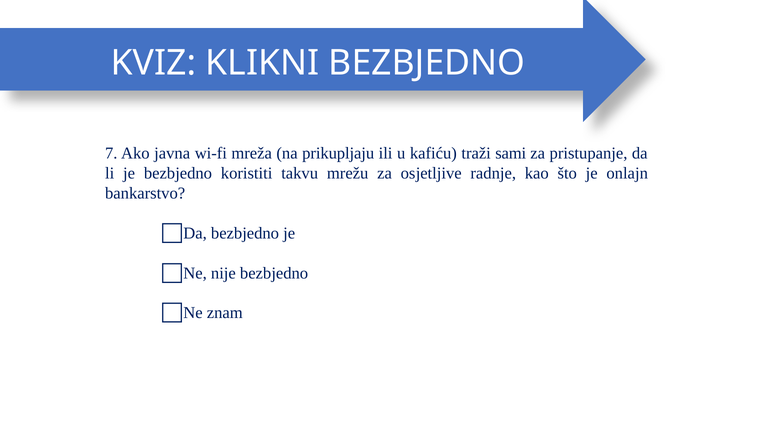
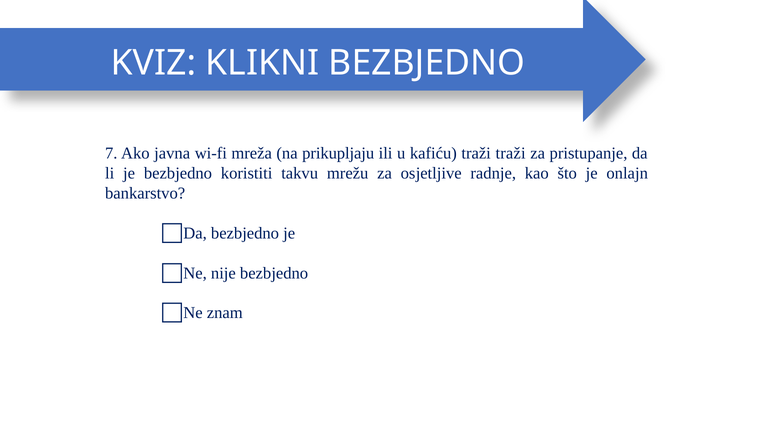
traži sami: sami -> traži (511, 153)
